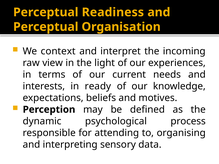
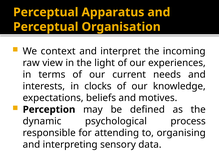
Readiness: Readiness -> Apparatus (113, 12)
ready: ready -> clocks (98, 86)
